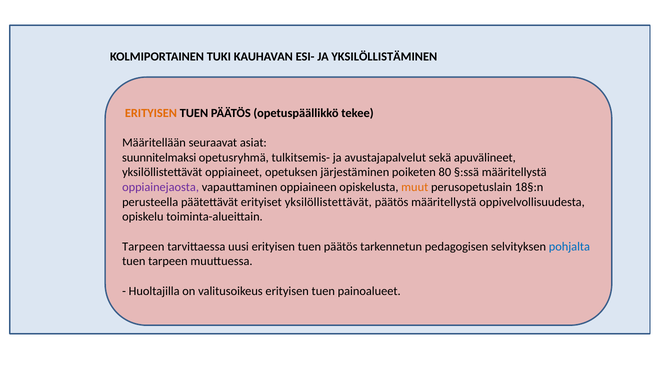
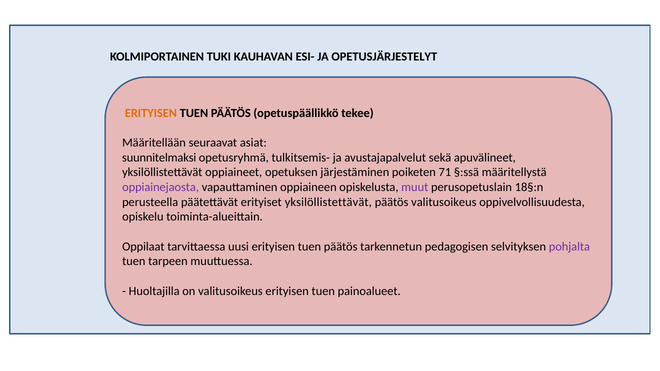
YKSILÖLLISTÄMINEN: YKSILÖLLISTÄMINEN -> OPETUSJÄRJESTELYT (384, 56)
80: 80 -> 71 (445, 172)
muut colour: orange -> purple (415, 187)
päätös määritellystä: määritellystä -> valitusoikeus (444, 202)
Tarpeen: Tarpeen -> Oppilaat (143, 247)
pohjalta colour: blue -> purple (569, 247)
